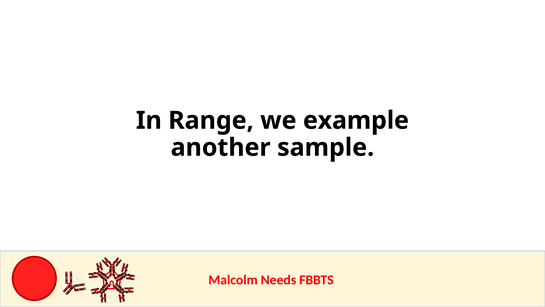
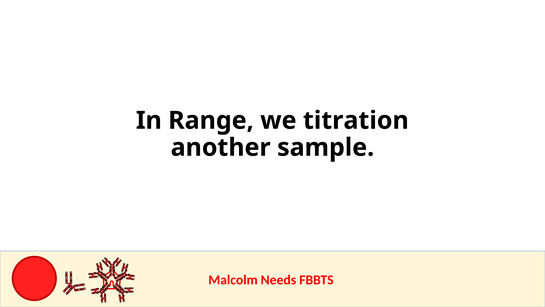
example: example -> titration (356, 120)
